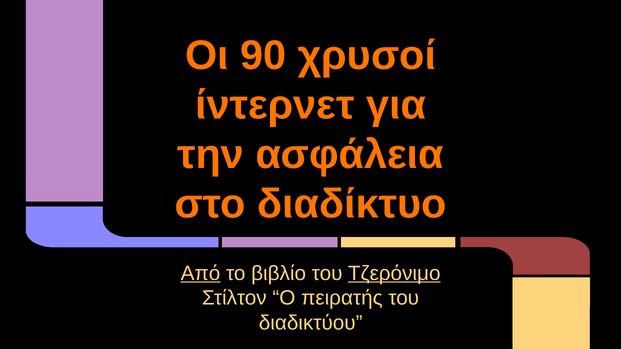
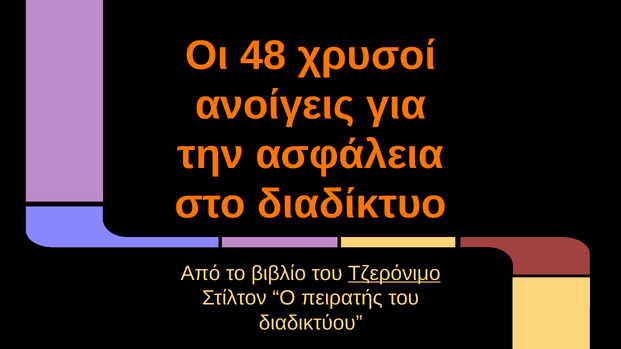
90: 90 -> 48 (263, 55)
ίντερνετ: ίντερνετ -> ανοίγεις (275, 105)
Από underline: present -> none (201, 273)
